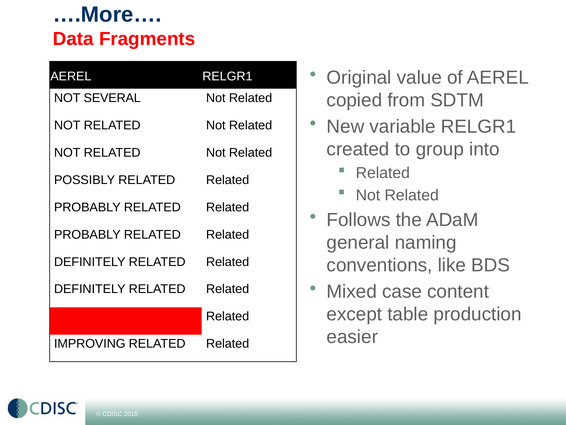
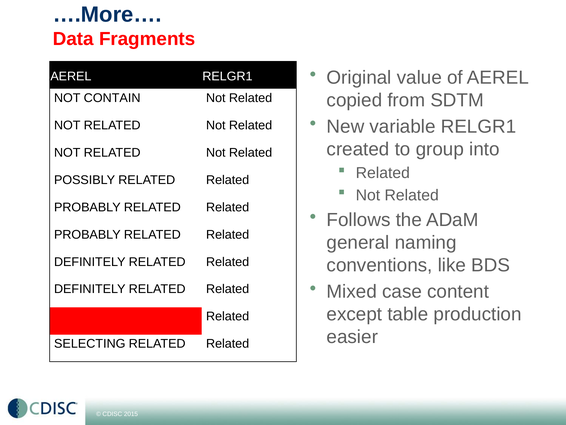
SEVERAL: SEVERAL -> CONTAIN (112, 98)
IMPROVING: IMPROVING -> SELECTING (90, 343)
